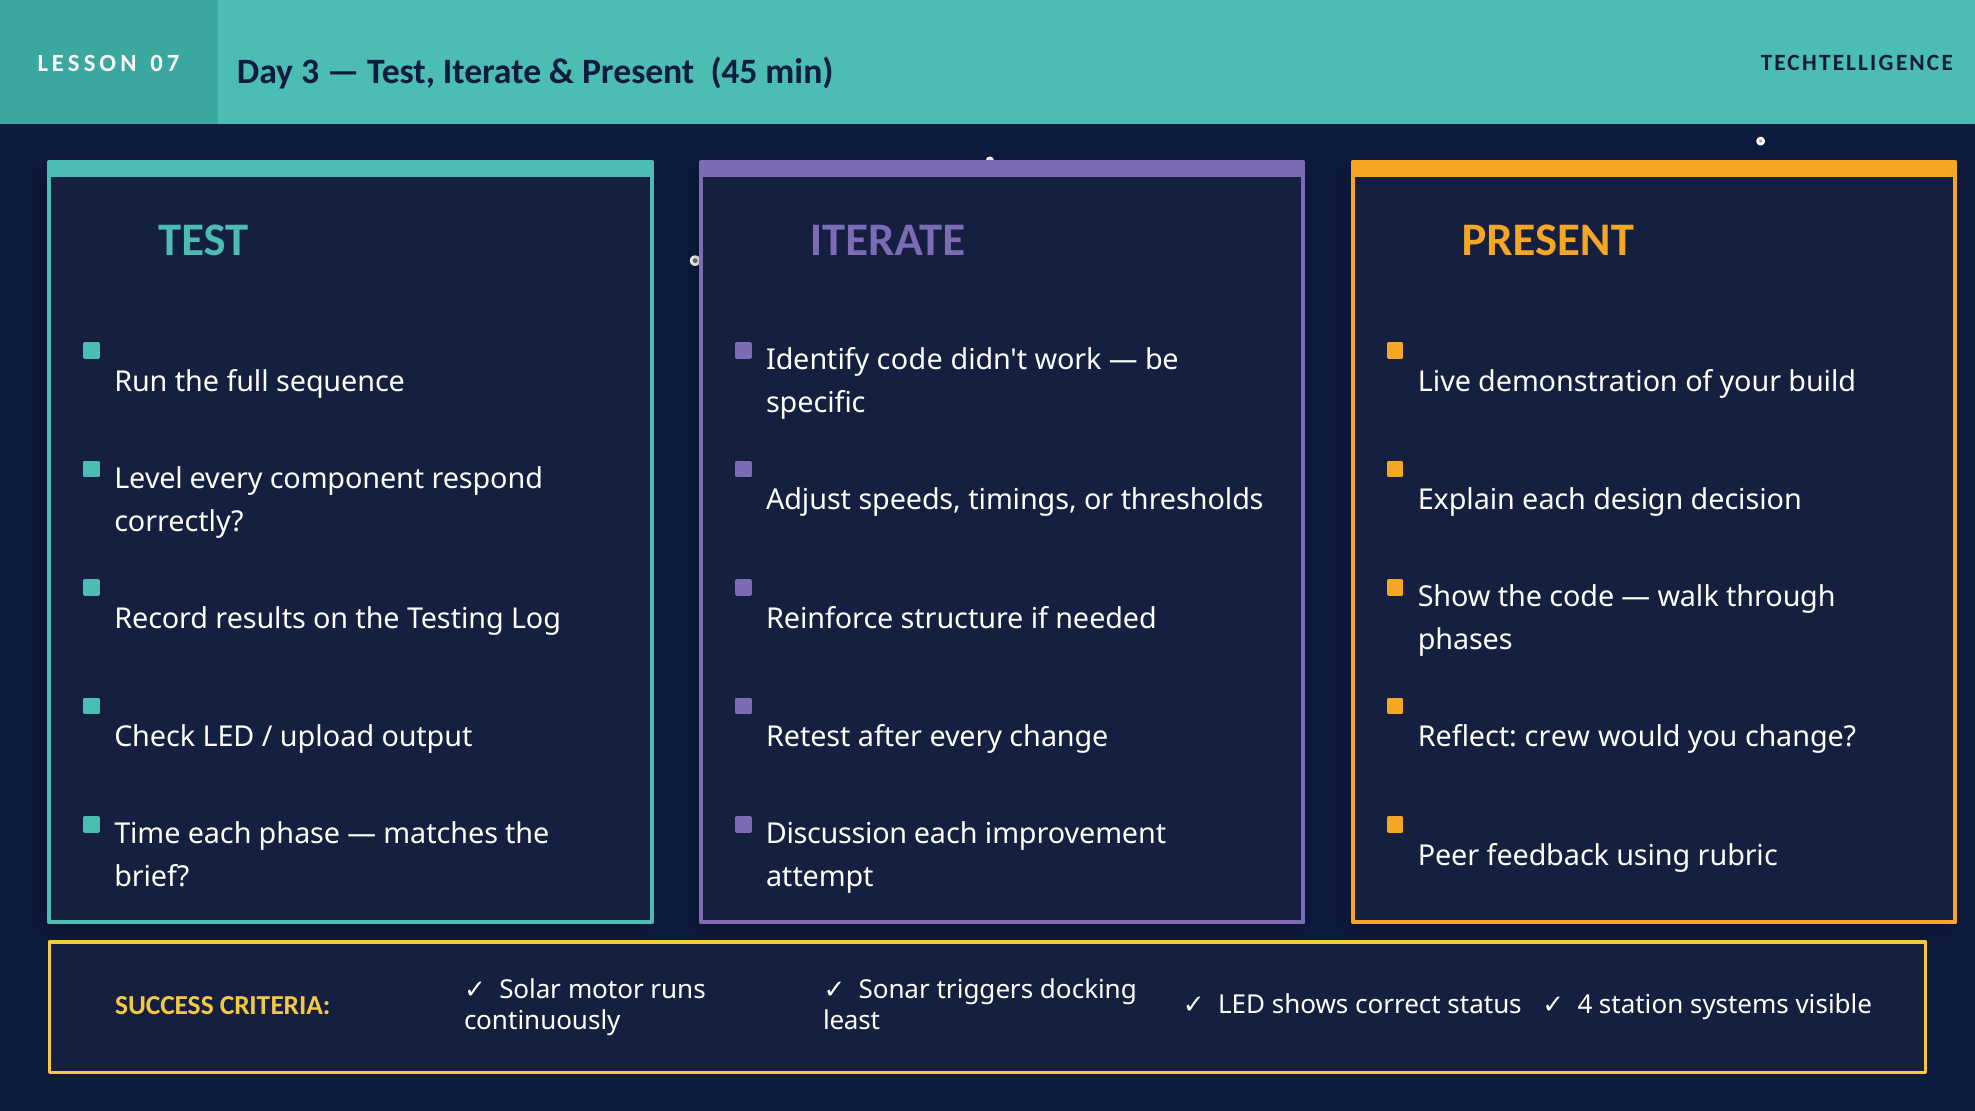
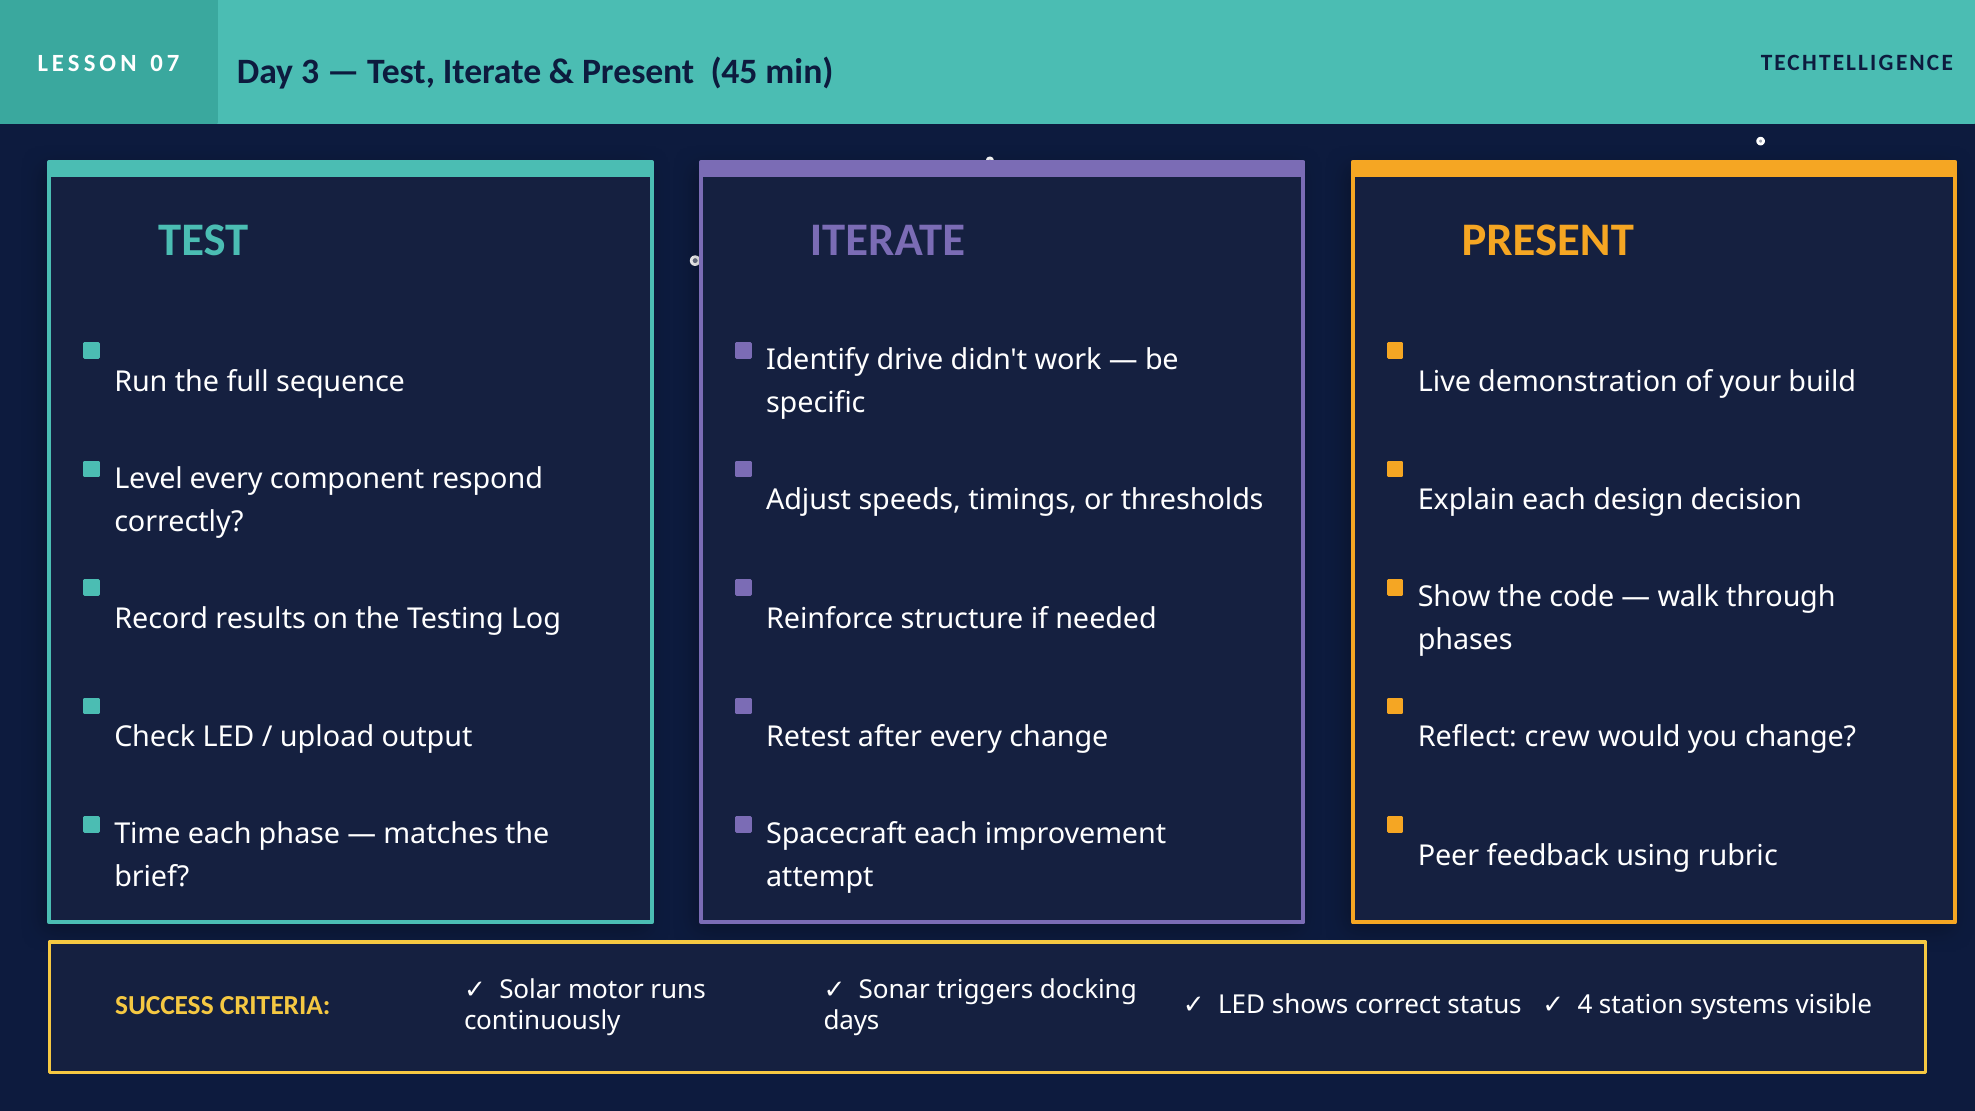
Identify code: code -> drive (910, 360)
Discussion: Discussion -> Spacecraft (836, 834)
least: least -> days (851, 1021)
